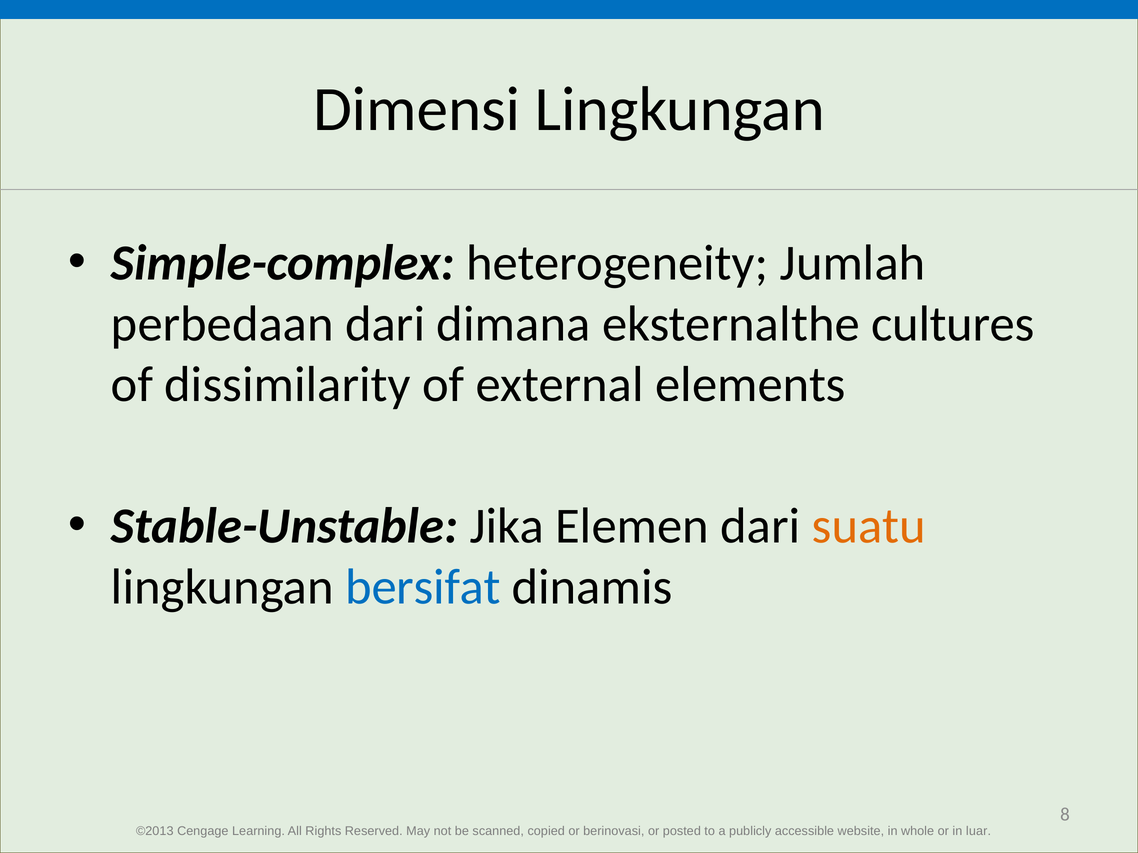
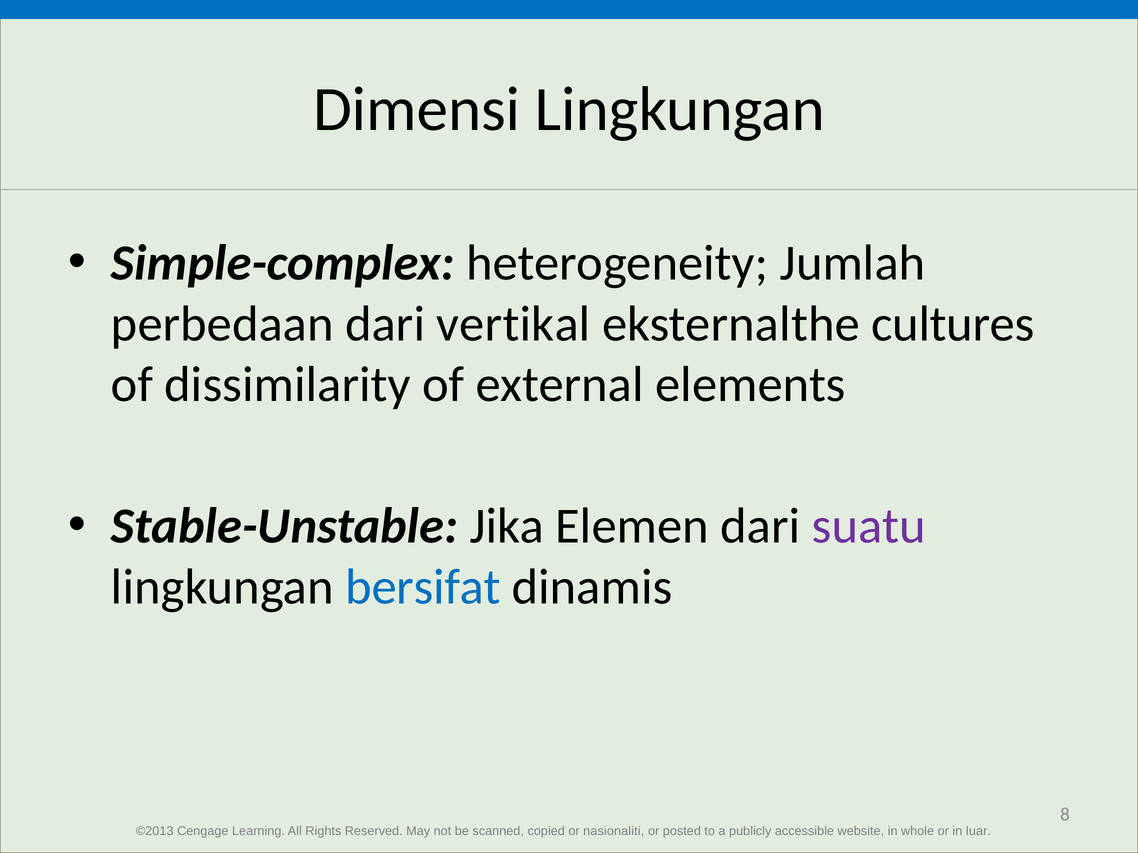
dimana: dimana -> vertikal (514, 324)
suatu colour: orange -> purple (869, 527)
berinovasi: berinovasi -> nasionaliti (614, 832)
